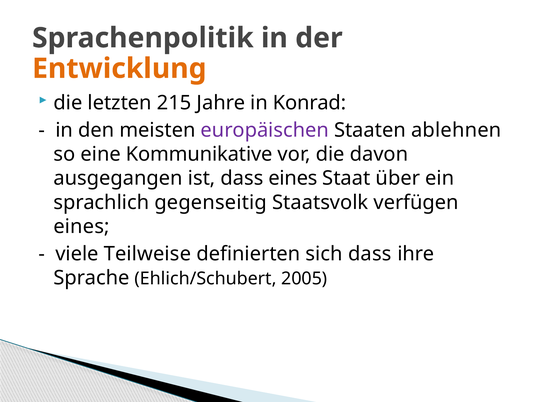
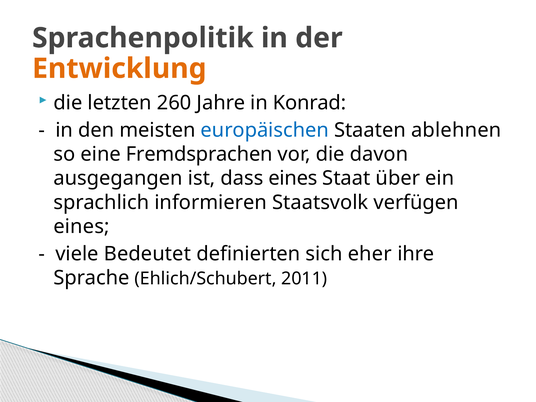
215: 215 -> 260 (174, 103)
europäischen colour: purple -> blue (265, 130)
Kommunikative: Kommunikative -> Fremdsprachen (199, 154)
gegenseitig: gegenseitig -> informieren (211, 202)
Teilweise: Teilweise -> Bedeutet (147, 254)
sich dass: dass -> eher (370, 254)
2005: 2005 -> 2011 (304, 279)
